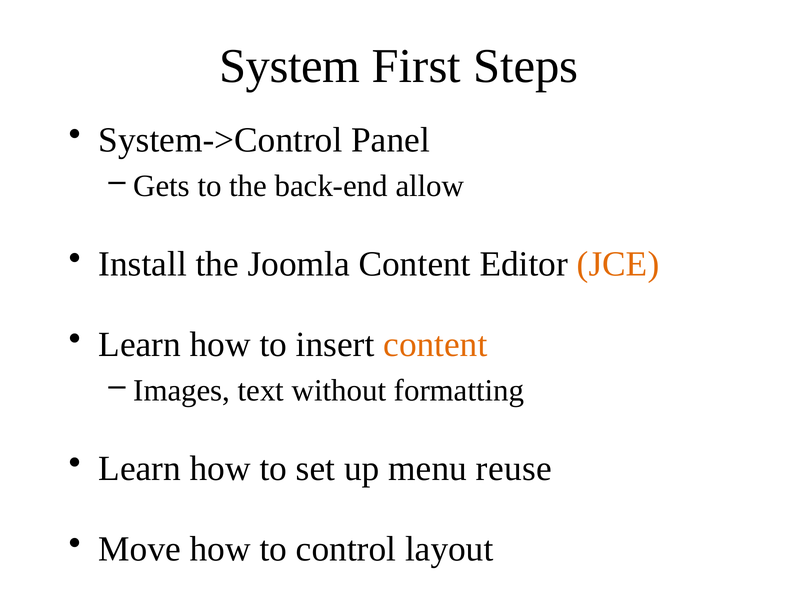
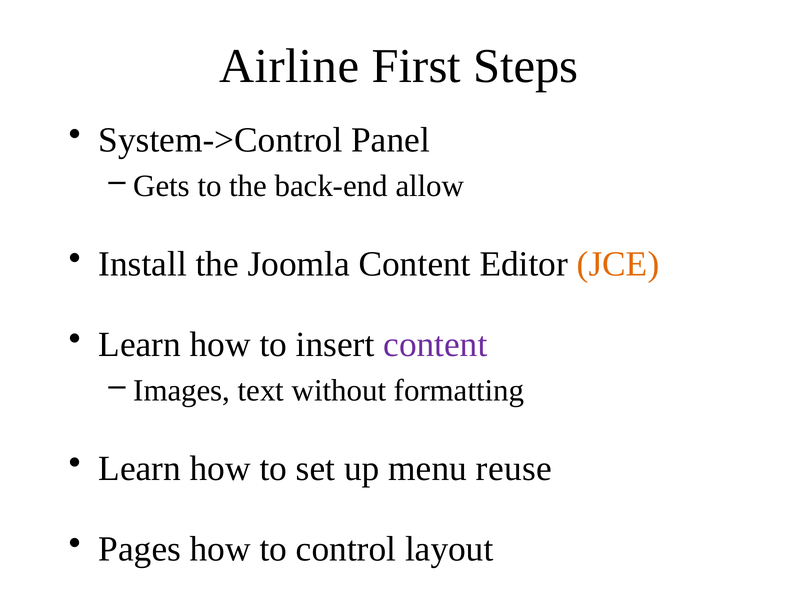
System: System -> Airline (289, 66)
content colour: orange -> purple (435, 345)
Move: Move -> Pages (140, 549)
